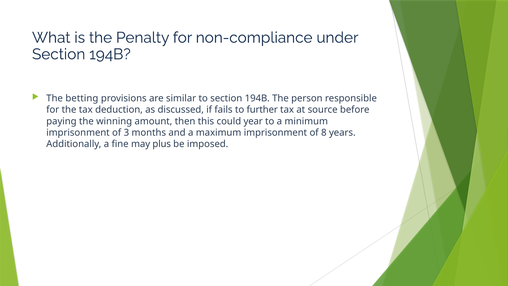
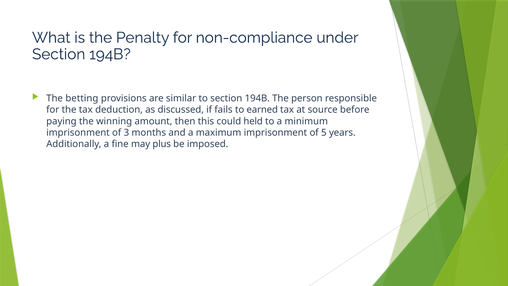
further: further -> earned (262, 110)
year: year -> held (253, 121)
8: 8 -> 5 (324, 133)
